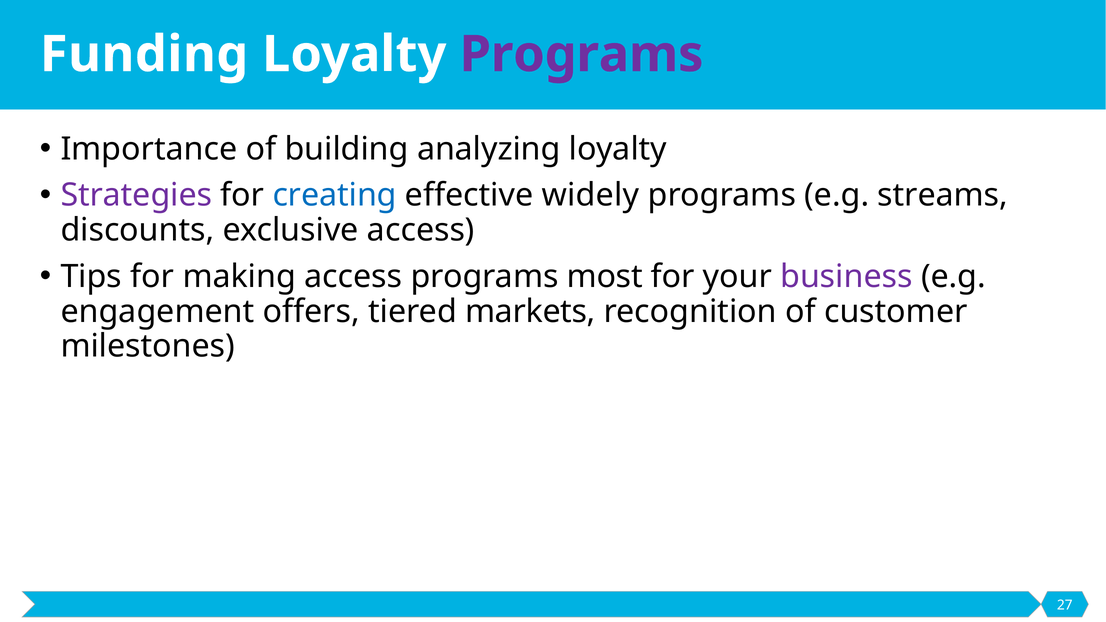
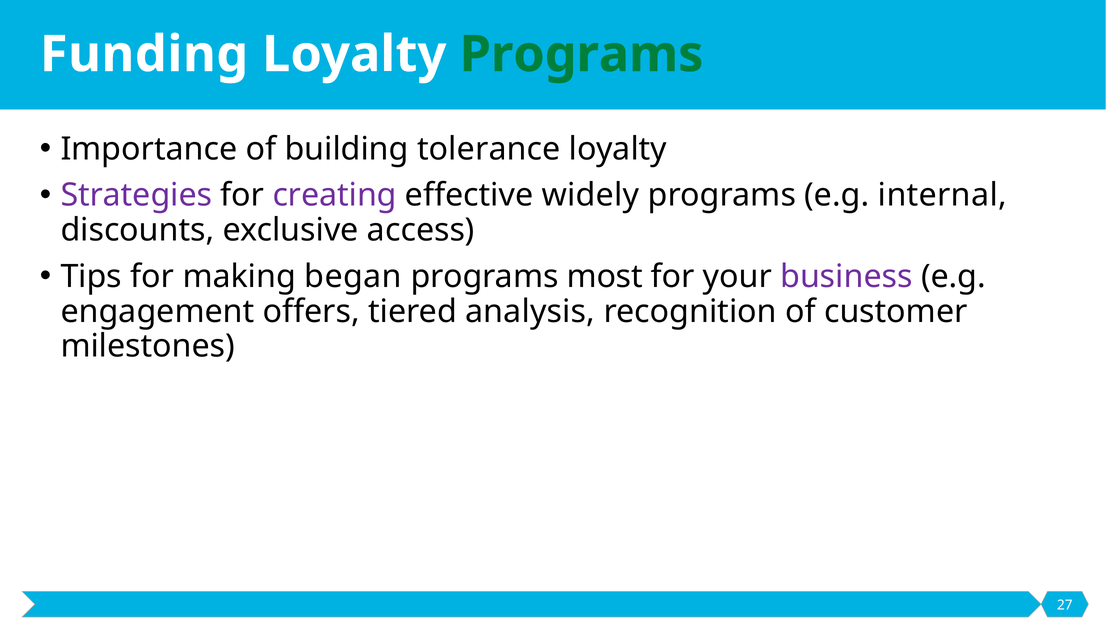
Programs colour: purple -> green (582, 54)
analyzing: analyzing -> tolerance (489, 149)
creating colour: blue -> purple (335, 195)
streams: streams -> internal (942, 195)
making access: access -> began (353, 277)
markets: markets -> analysis (530, 311)
